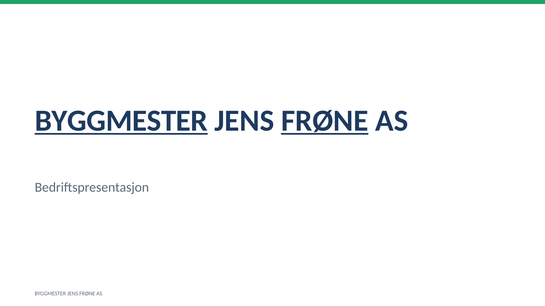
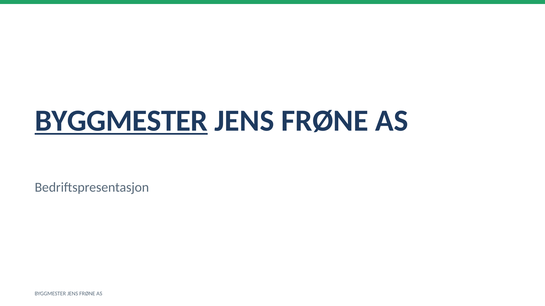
FRØNE underline: present -> none (325, 121)
